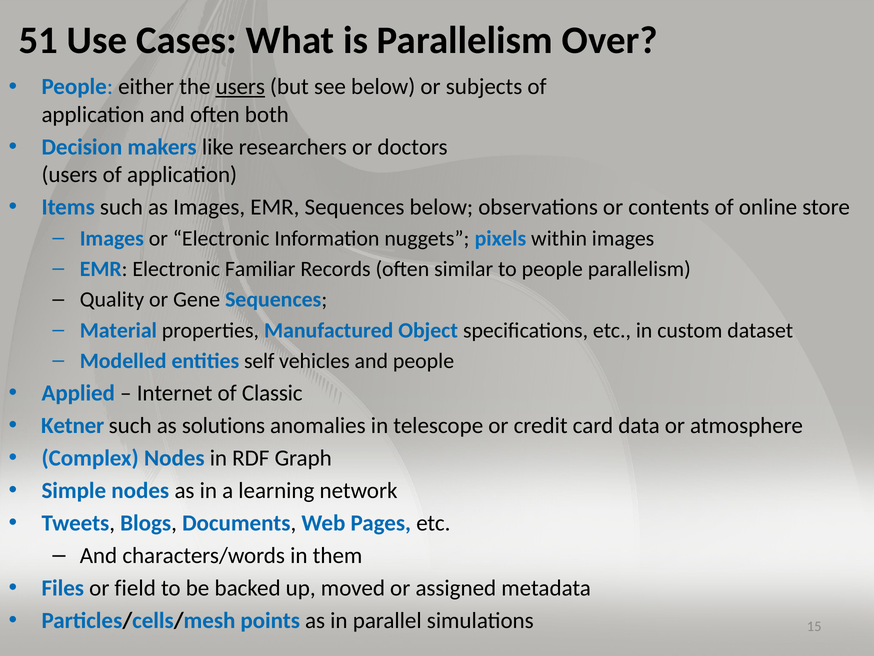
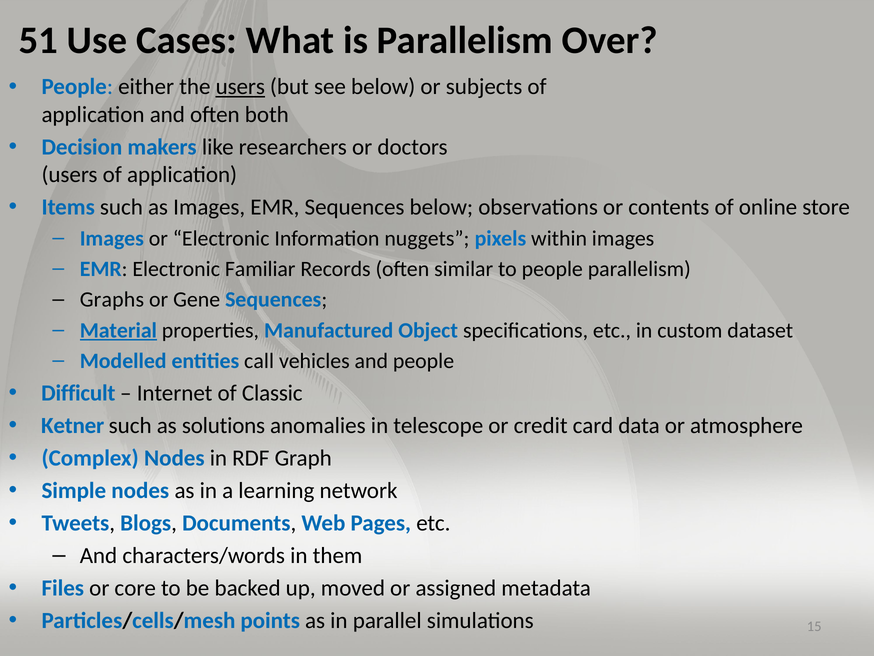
Quality: Quality -> Graphs (112, 300)
Material underline: none -> present (118, 330)
self: self -> call (259, 361)
Applied: Applied -> Difficult (78, 393)
field: field -> core (135, 588)
